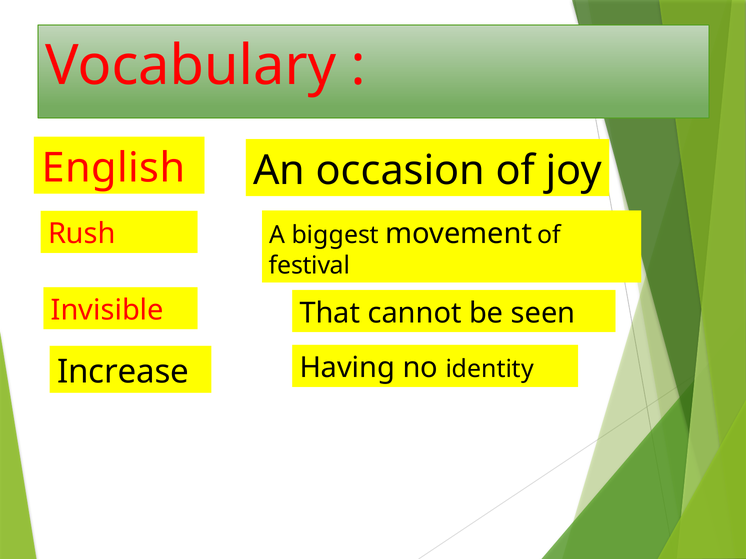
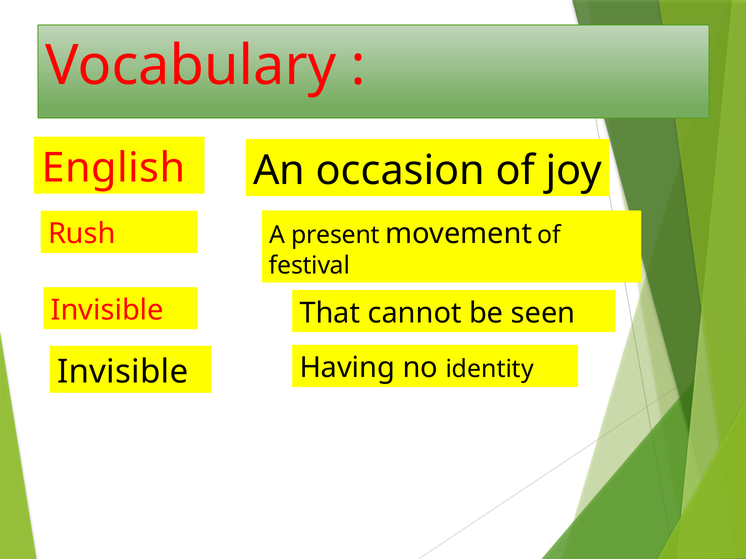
biggest: biggest -> present (335, 235)
Increase: Increase -> Invisible (123, 372)
